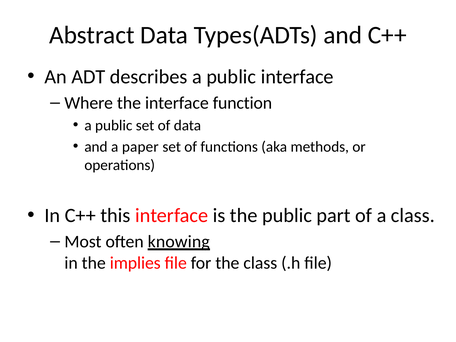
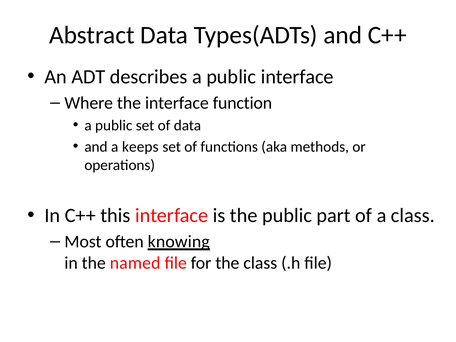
paper: paper -> keeps (140, 147)
implies: implies -> named (135, 263)
